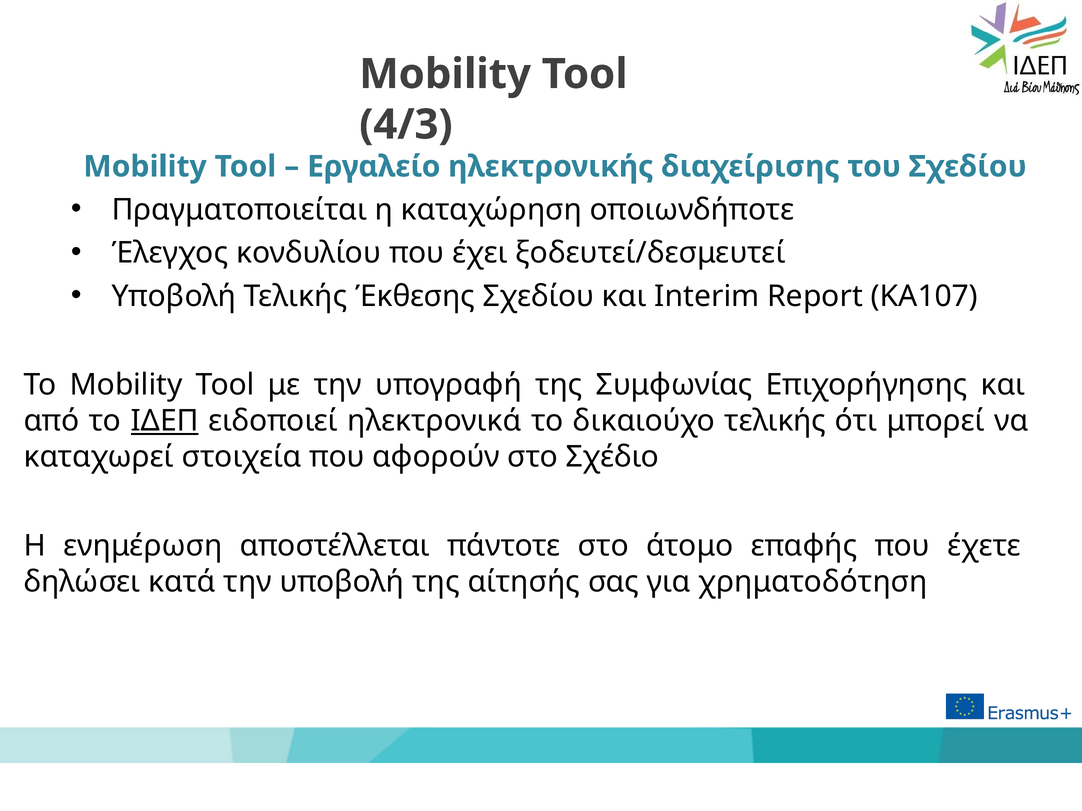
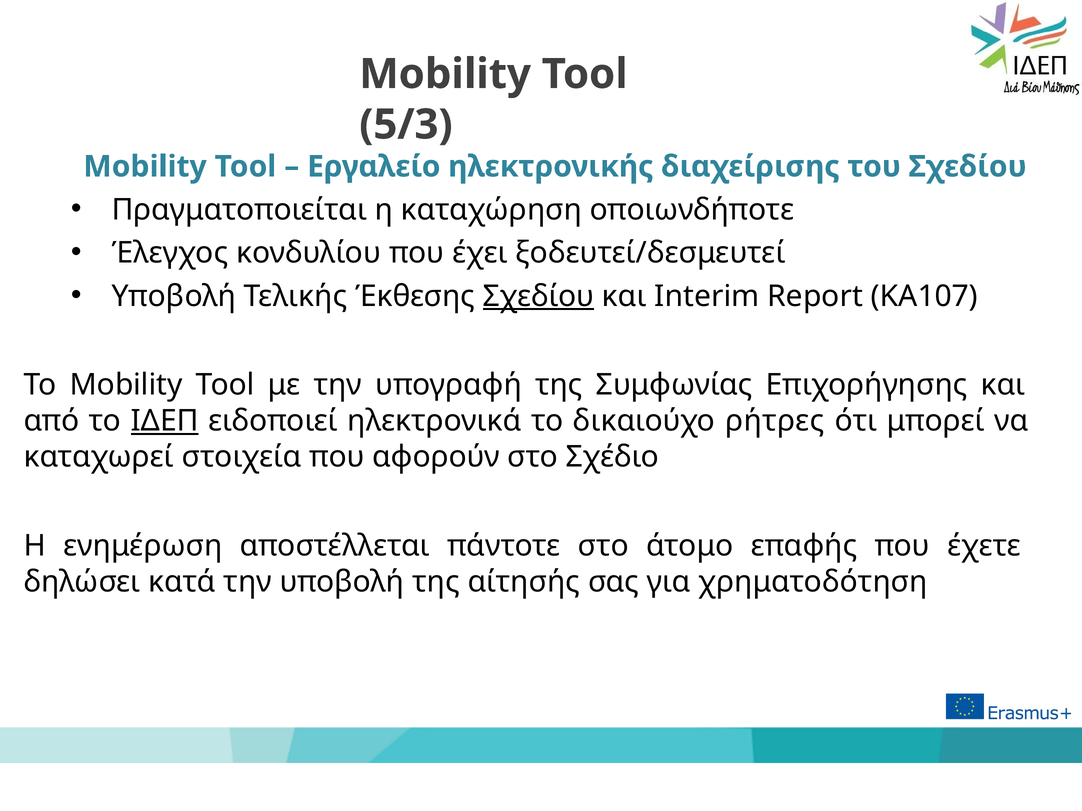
4/3: 4/3 -> 5/3 (406, 125)
Σχεδίου underline: none -> present (539, 296)
δικαιούχο τελικής: τελικής -> ρήτρες (775, 421)
